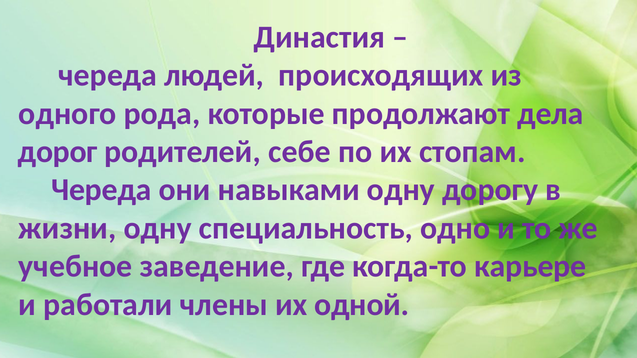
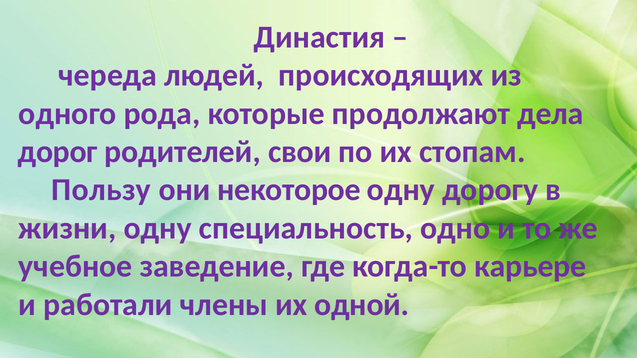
себе: себе -> свои (300, 152)
Череда: Череда -> Пользу (101, 190)
навыками: навыками -> некоторое (289, 190)
